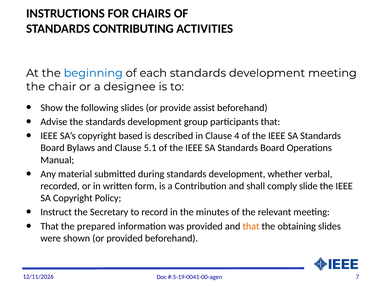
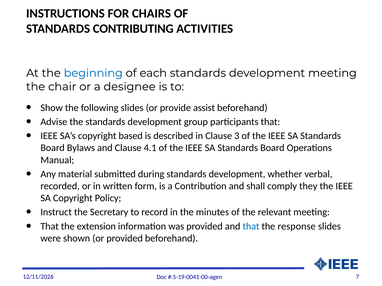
4: 4 -> 3 (237, 136)
5.1: 5.1 -> 4.1 (150, 148)
slide: slide -> they (308, 186)
prepared: prepared -> extension (96, 227)
that colour: orange -> blue (251, 227)
obtaining: obtaining -> response (297, 227)
